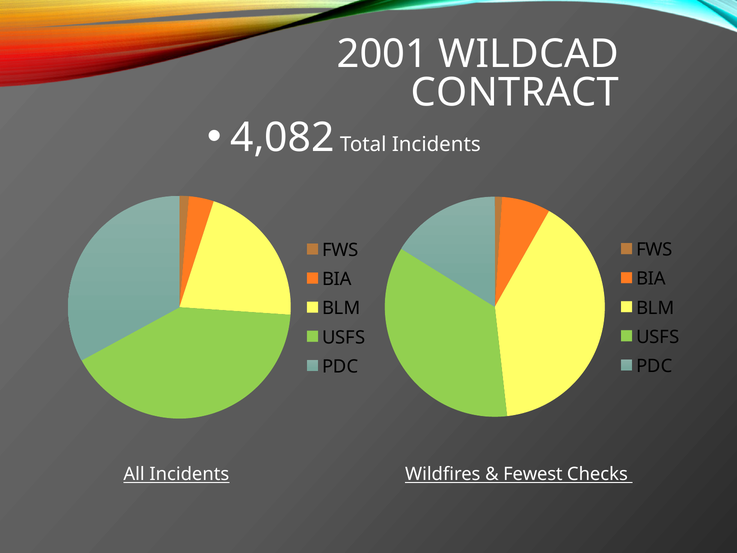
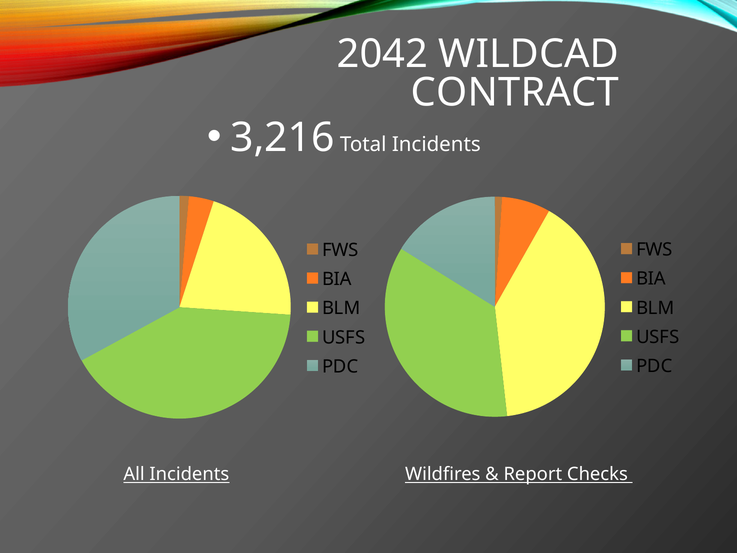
2001: 2001 -> 2042 (382, 54)
4,082: 4,082 -> 3,216 (282, 138)
Fewest: Fewest -> Report (533, 474)
